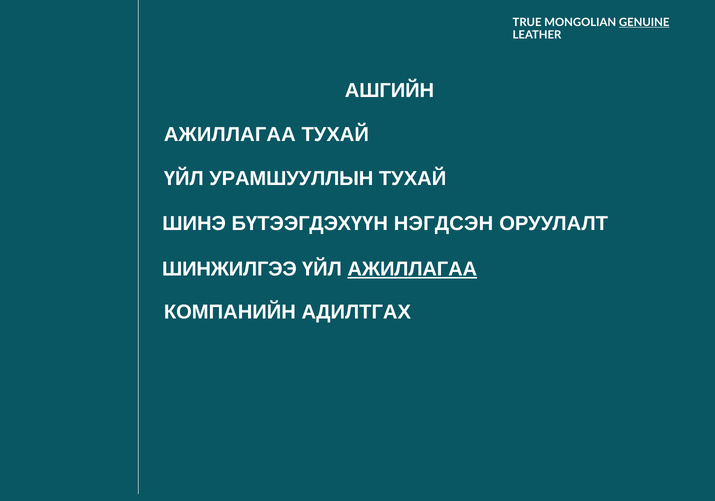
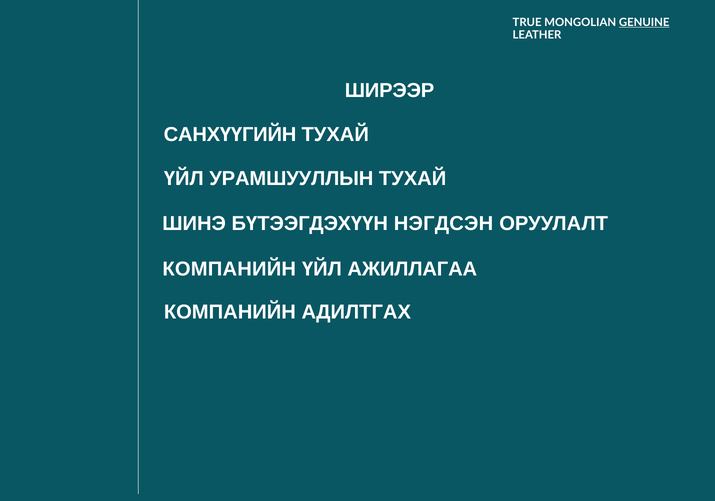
АШГИЙН: АШГИЙН -> ШИРЭЭР (390, 90)
АЖИЛЛАГАА: АЖИЛЛАГАА -> САНХҮҮГИЙН (230, 134)
ШИНЖИЛГЭЭ: ШИНЖИЛГЭЭ -> КОМПАНИЙН (229, 269)
АЖИЛЛАГАА underline: present -> none (412, 269)
